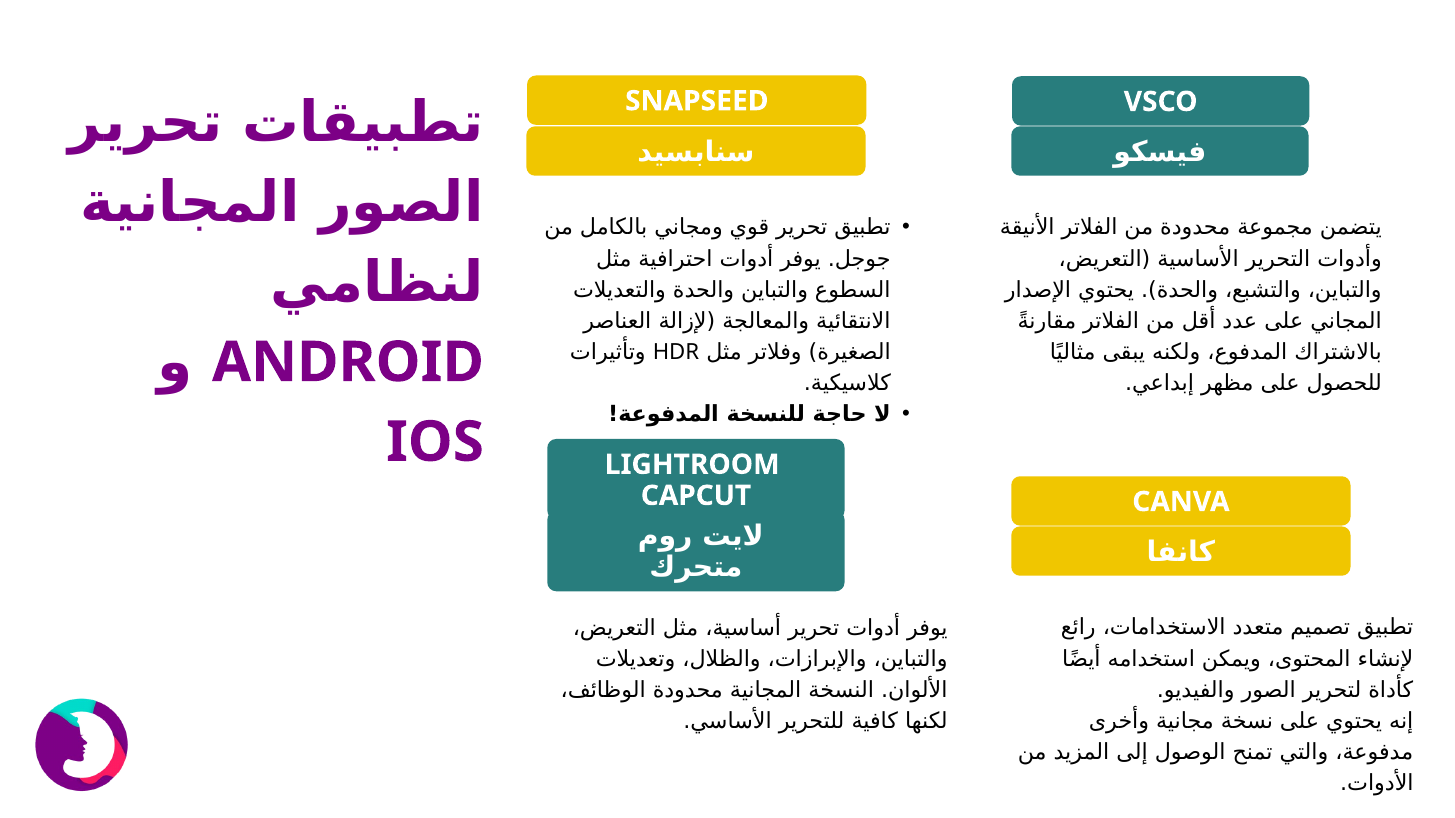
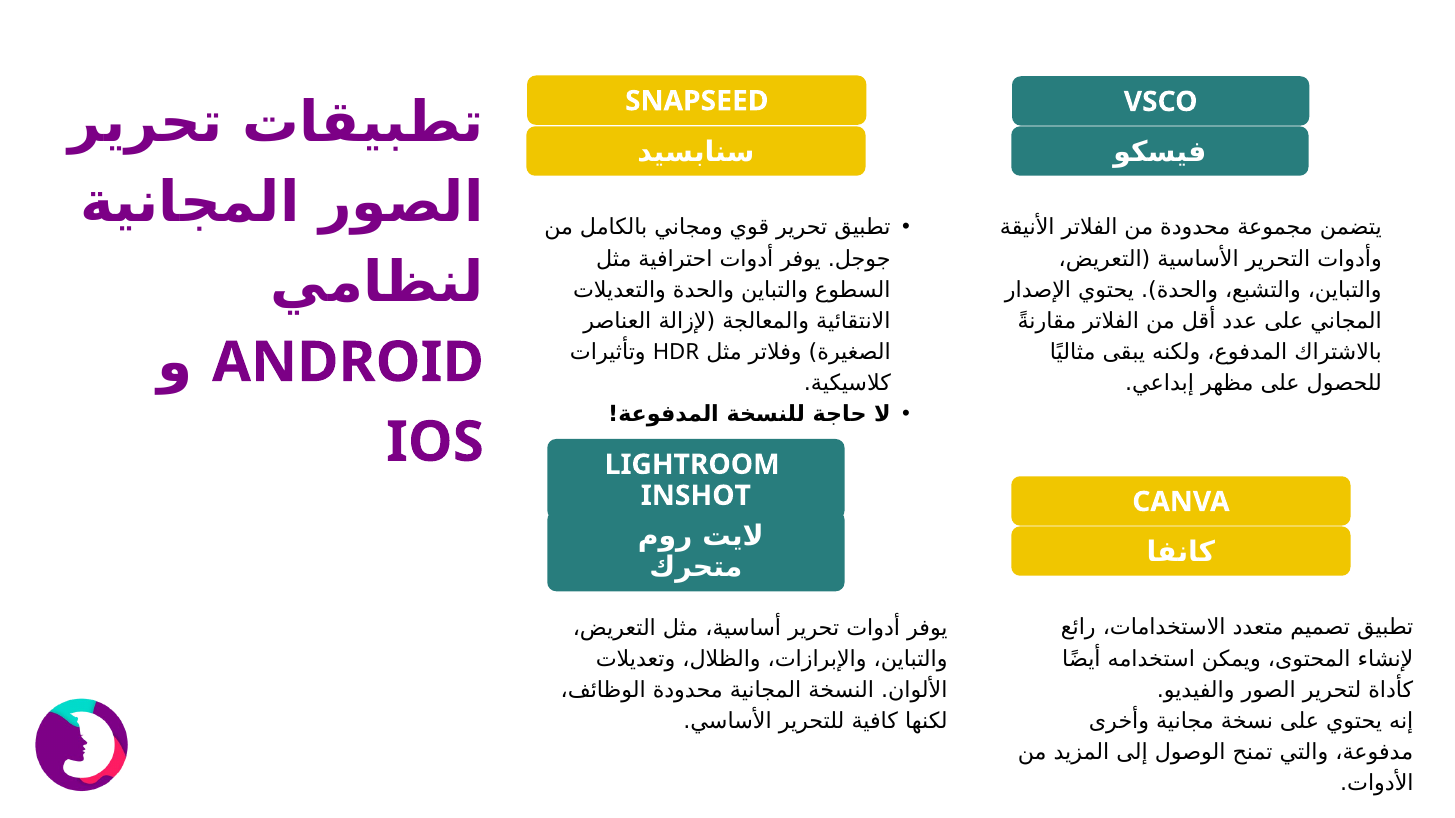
CAPCUT: CAPCUT -> INSHOT (696, 496)
